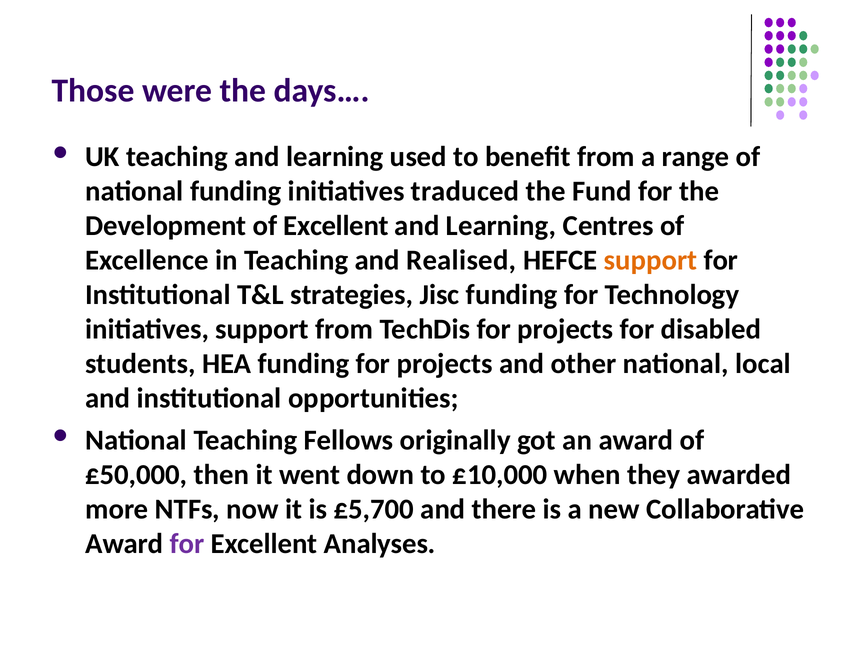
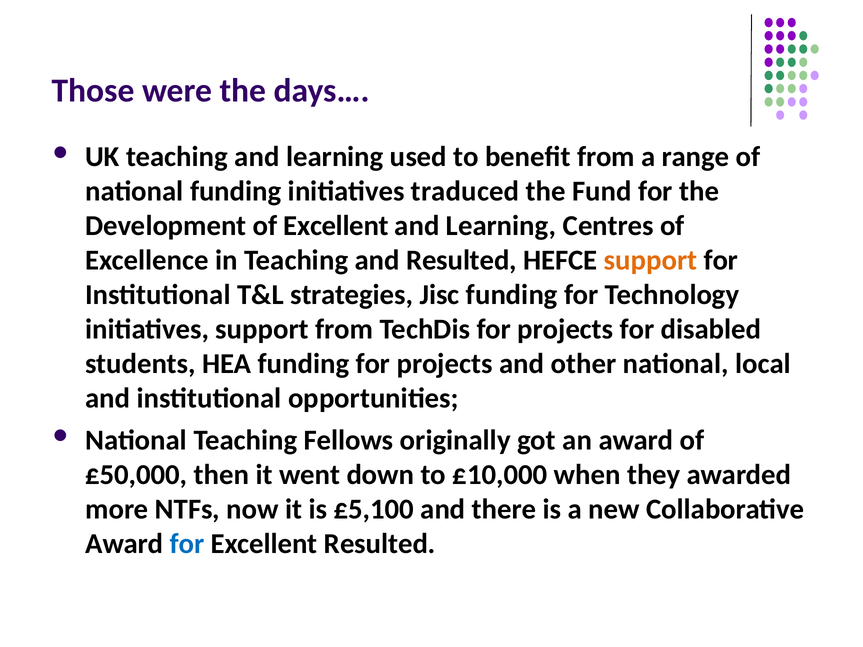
and Realised: Realised -> Resulted (461, 261)
£5,700: £5,700 -> £5,100 (374, 509)
for colour: purple -> blue (187, 544)
Excellent Analyses: Analyses -> Resulted (380, 544)
